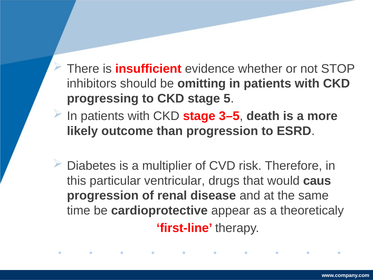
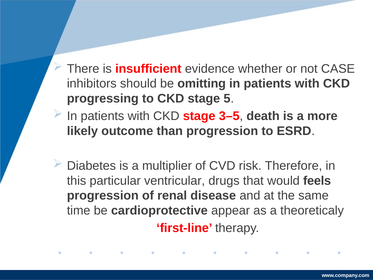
STOP: STOP -> CASE (338, 69)
caus: caus -> feels (317, 181)
